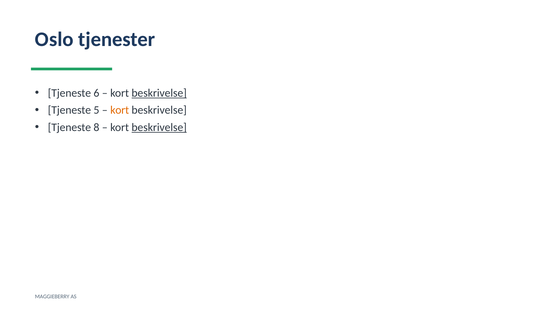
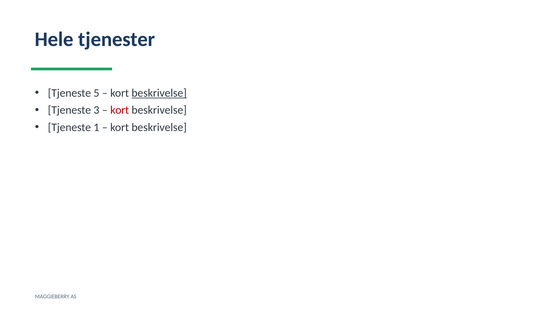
Oslo: Oslo -> Hele (54, 39)
6: 6 -> 5 (96, 93)
5: 5 -> 3 (96, 110)
kort colour: orange -> red (120, 110)
8: 8 -> 1 (96, 128)
beskrivelse underline: present -> none (159, 128)
